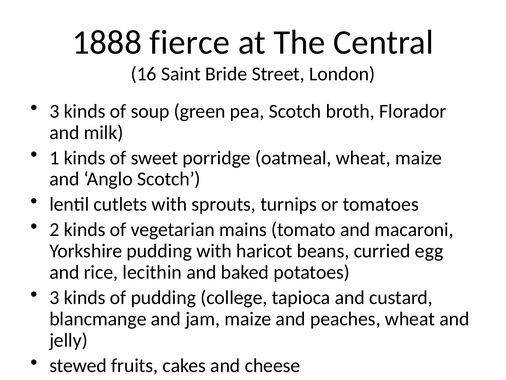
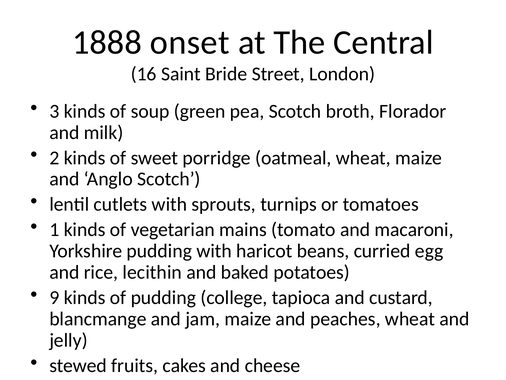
fierce: fierce -> onset (190, 42)
1: 1 -> 2 (54, 158)
2: 2 -> 1 (54, 230)
3: 3 -> 9 (54, 297)
